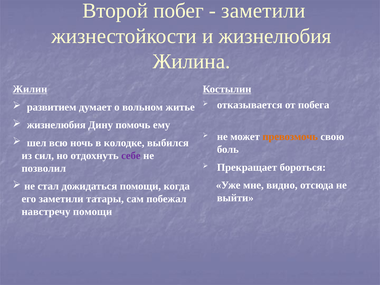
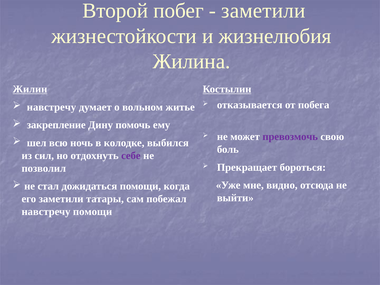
развитием: развитием -> навстречу (51, 107)
жизнелюбия: жизнелюбия -> закрепление (56, 125)
превозмочь colour: orange -> purple (290, 137)
